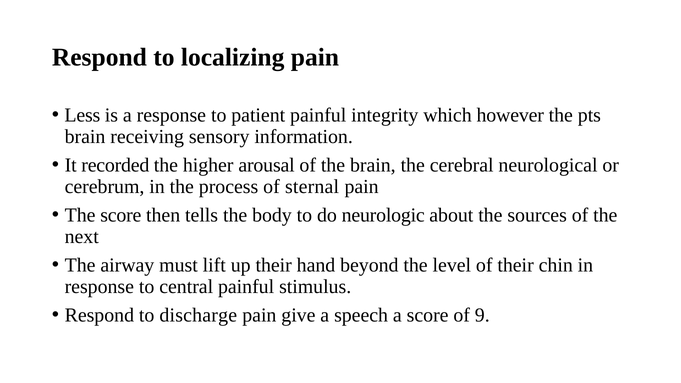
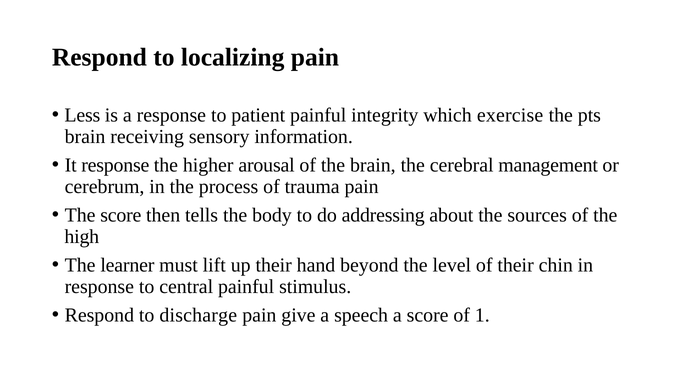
however: however -> exercise (510, 115)
It recorded: recorded -> response (115, 165)
neurological: neurological -> management (548, 165)
sternal: sternal -> trauma (312, 187)
neurologic: neurologic -> addressing (383, 215)
next: next -> high (82, 237)
airway: airway -> learner (127, 265)
9: 9 -> 1 (482, 315)
